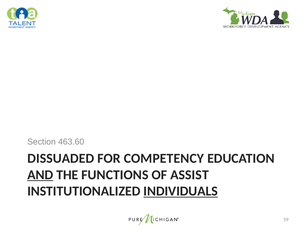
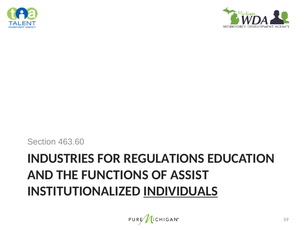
DISSUADED: DISSUADED -> INDUSTRIES (61, 159)
COMPETENCY: COMPETENCY -> REGULATIONS (164, 159)
AND underline: present -> none (40, 175)
